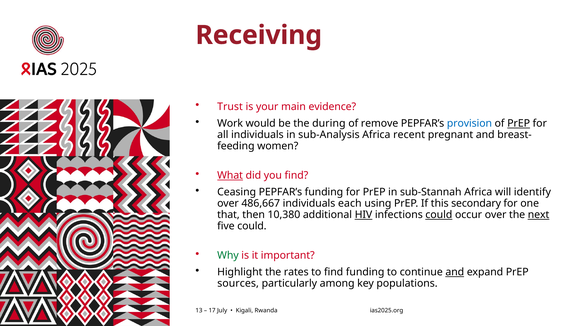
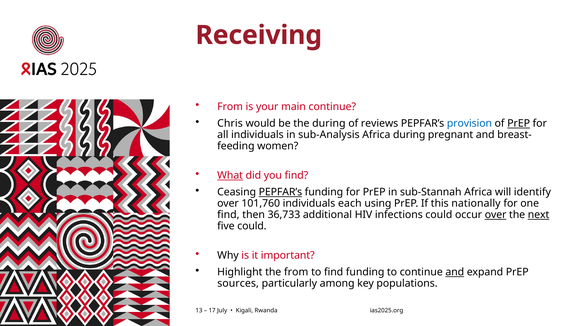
Trust: Trust -> From (230, 107)
main evidence: evidence -> continue (332, 107)
Work: Work -> Chris (230, 123)
remove: remove -> reviews (380, 123)
Africa recent: recent -> during (409, 135)
PEPFAR’s underline: none -> present (280, 192)
486,667: 486,667 -> 101,760 (261, 203)
secondary: secondary -> nationally (476, 203)
that: that -> find (228, 215)
10,380: 10,380 -> 36,733 (284, 215)
HIV underline: present -> none (364, 215)
could underline: present -> none (439, 215)
over underline: none -> present (496, 215)
Why colour: green -> black (228, 255)
the rates: rates -> from (296, 272)
